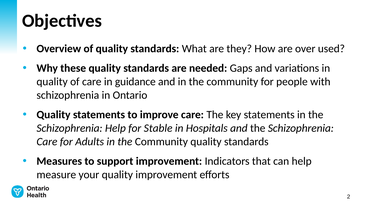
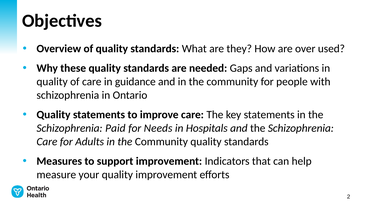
Schizophrenia Help: Help -> Paid (115, 128)
Stable: Stable -> Needs (158, 128)
